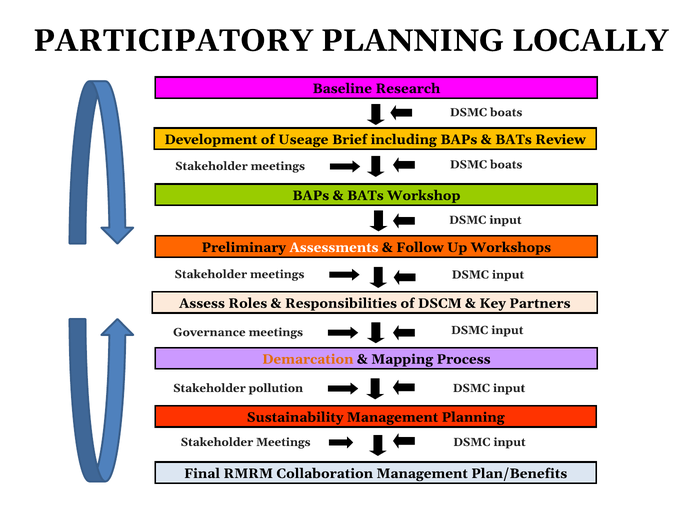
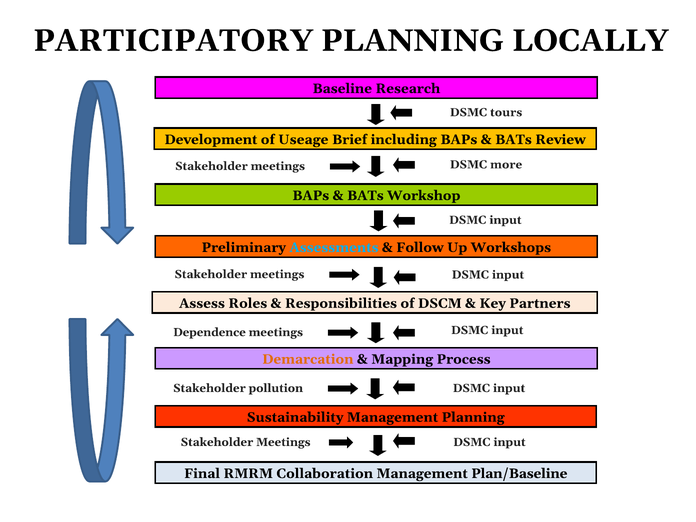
boats: boats -> tours (506, 112)
boats: boats -> more (506, 165)
Assessments colour: white -> light blue (334, 247)
Governance: Governance -> Dependence (209, 332)
Plan/Benefits: Plan/Benefits -> Plan/Baseline (519, 474)
